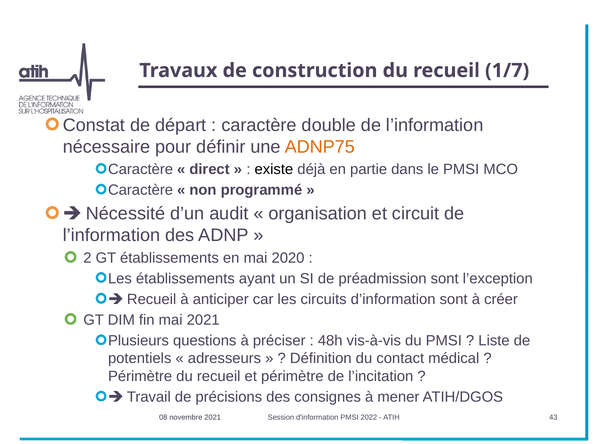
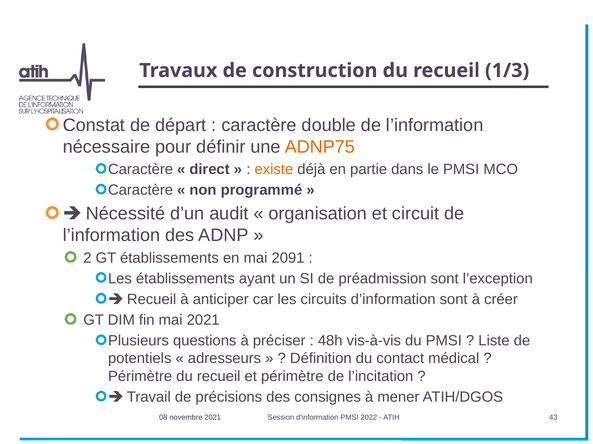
1/7: 1/7 -> 1/3 (507, 71)
existe colour: black -> orange (274, 170)
2020: 2020 -> 2091 (288, 258)
